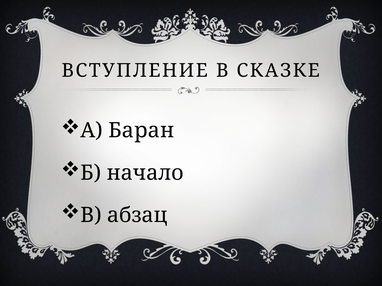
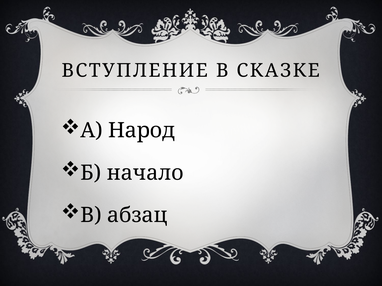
Баран: Баран -> Народ (142, 131)
